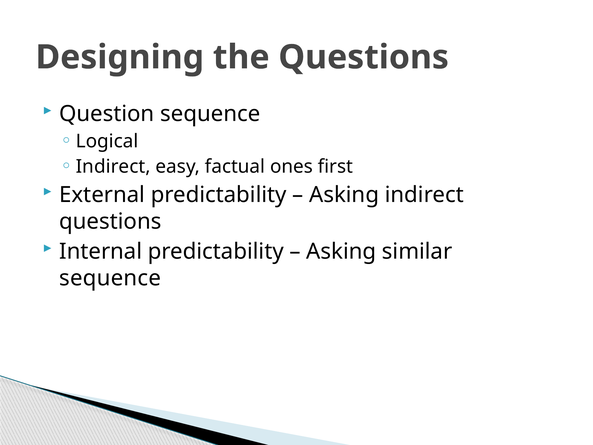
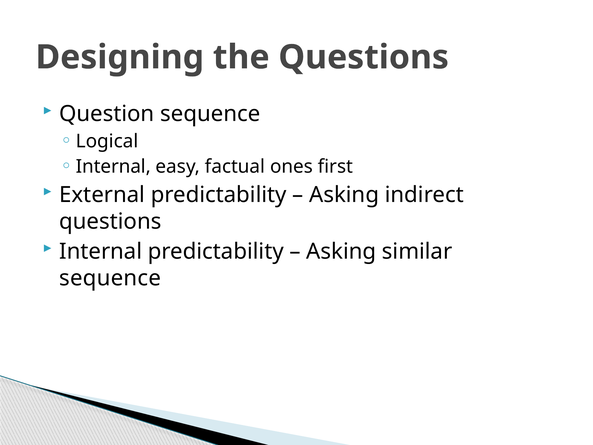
Indirect: Indirect -> Internal (113, 166)
